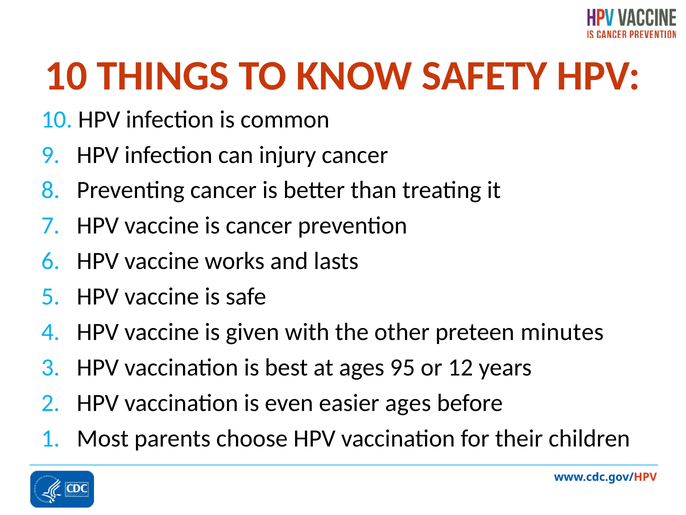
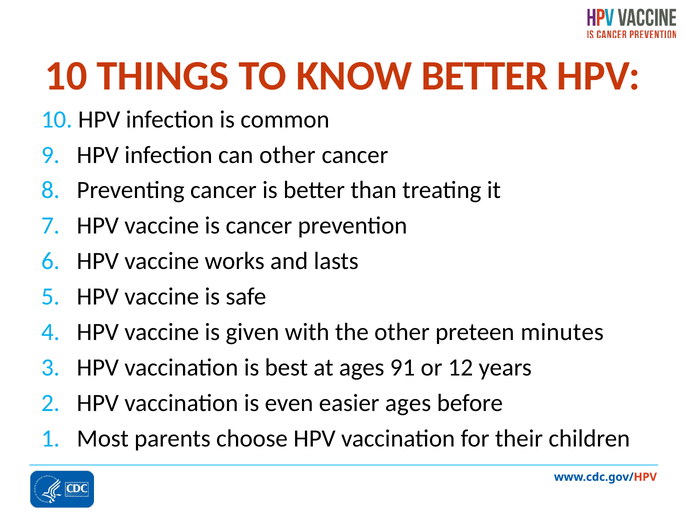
KNOW SAFETY: SAFETY -> BETTER (485, 76)
can injury: injury -> other (287, 155)
95: 95 -> 91 (403, 367)
